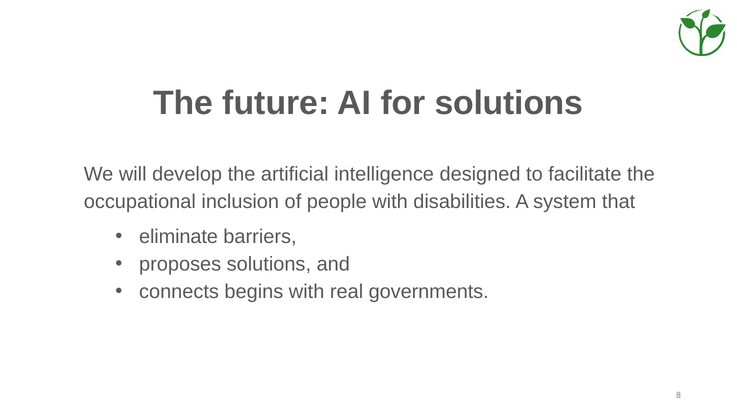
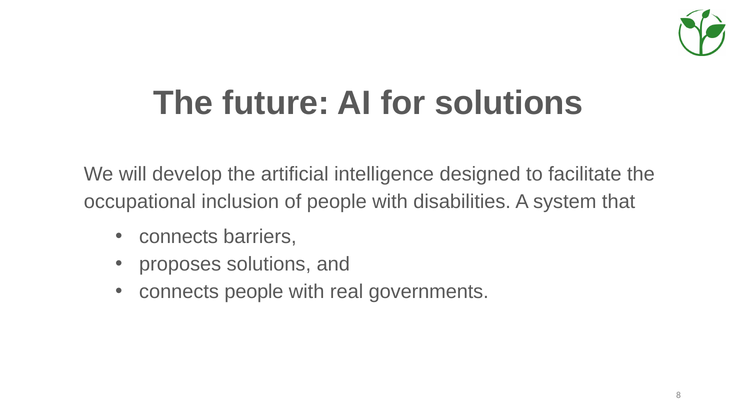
eliminate: eliminate -> connects (179, 237)
connects begins: begins -> people (254, 292)
